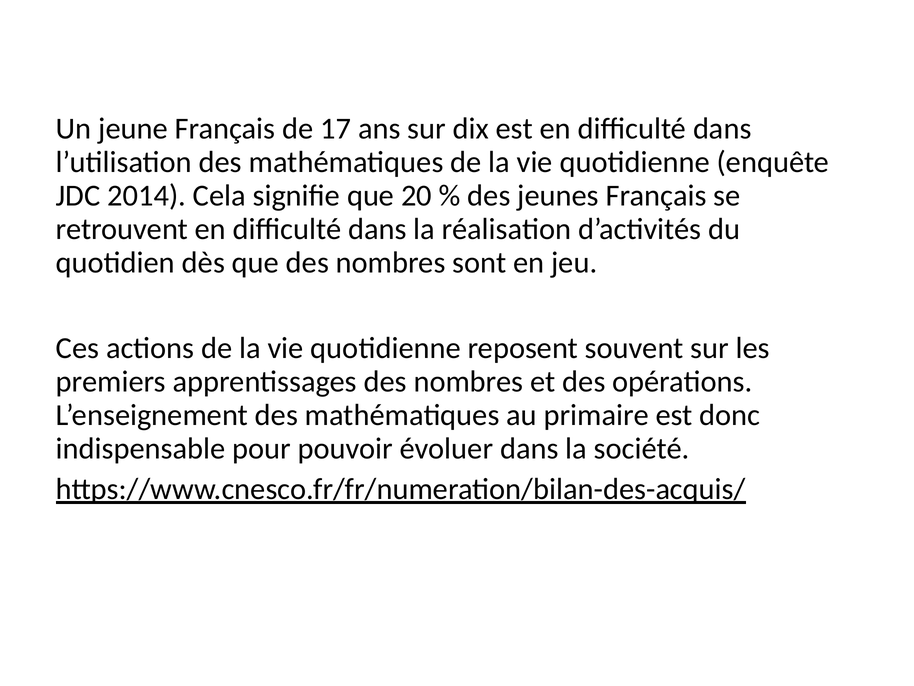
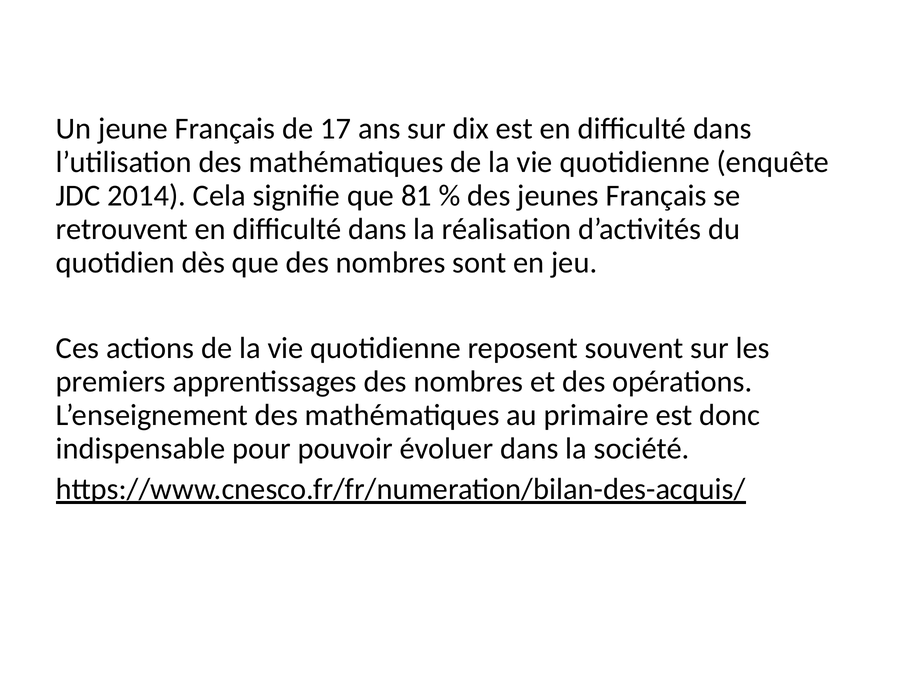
20: 20 -> 81 (416, 196)
